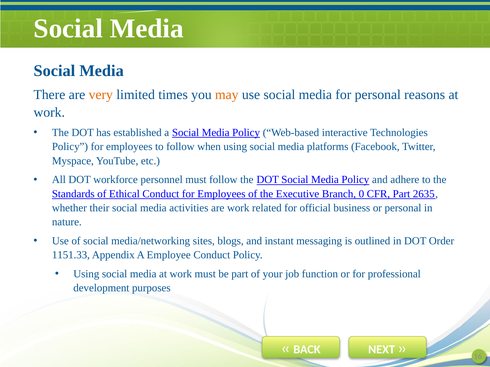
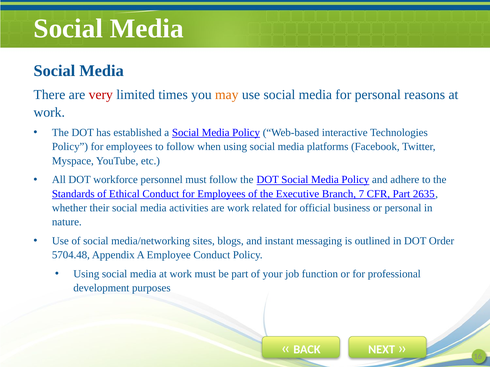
very colour: orange -> red (101, 95)
0: 0 -> 7 (361, 194)
1151.33: 1151.33 -> 5704.48 (71, 255)
